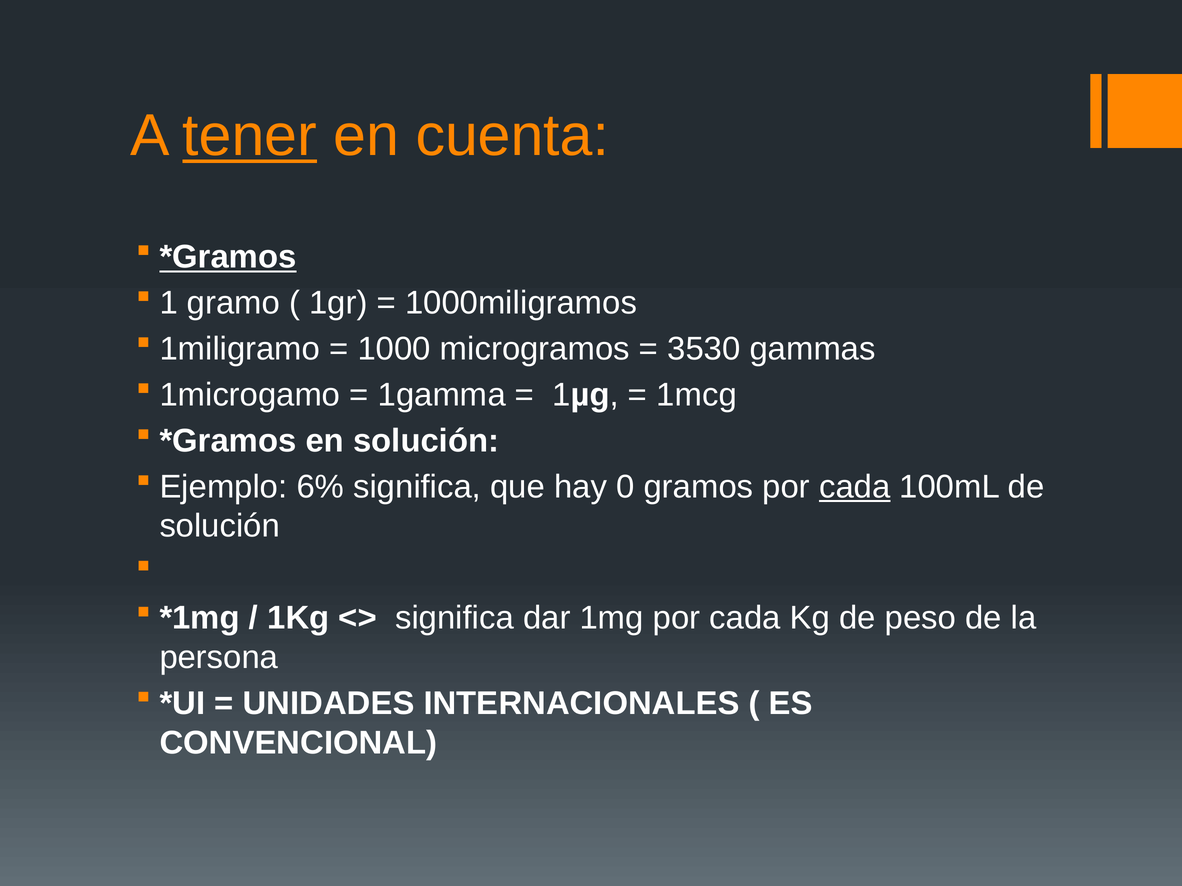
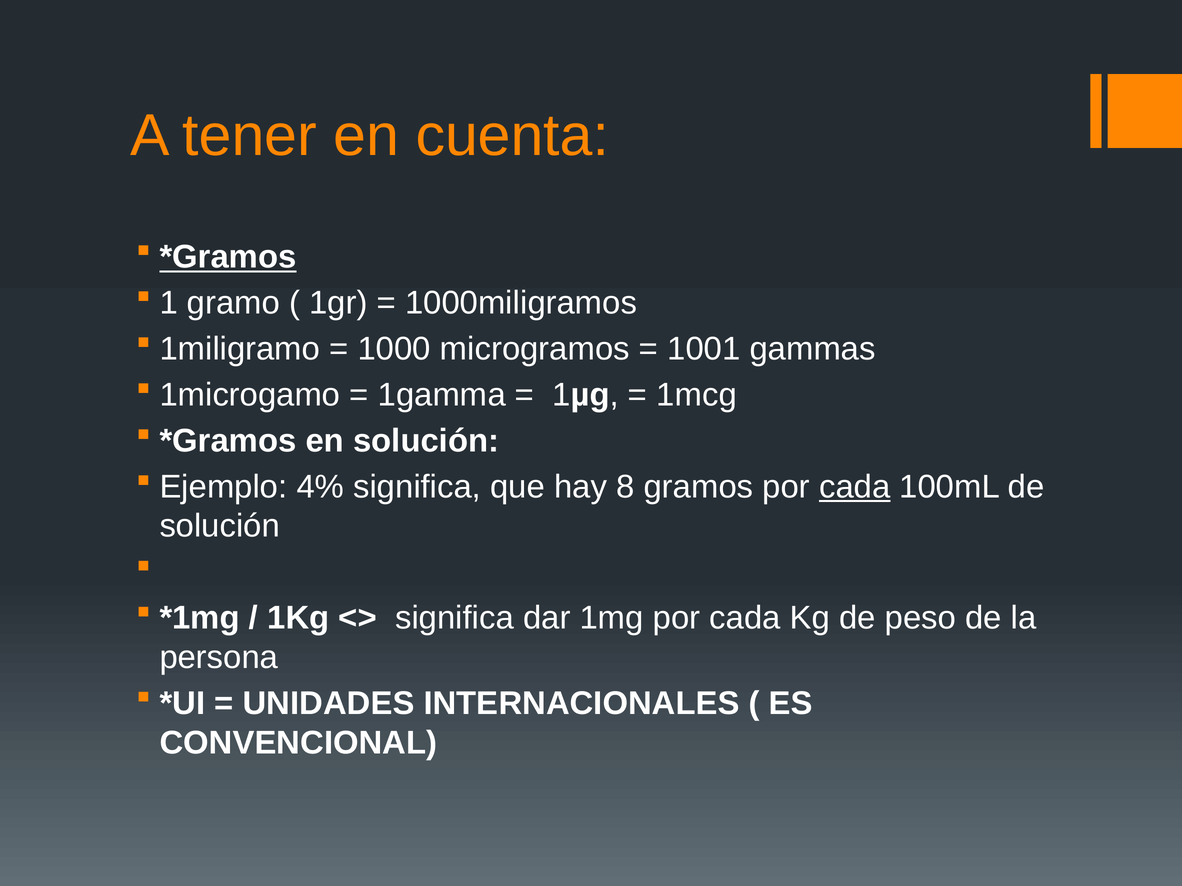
tener underline: present -> none (250, 136)
3530: 3530 -> 1001 (704, 349)
6%: 6% -> 4% (320, 487)
0: 0 -> 8 (625, 487)
